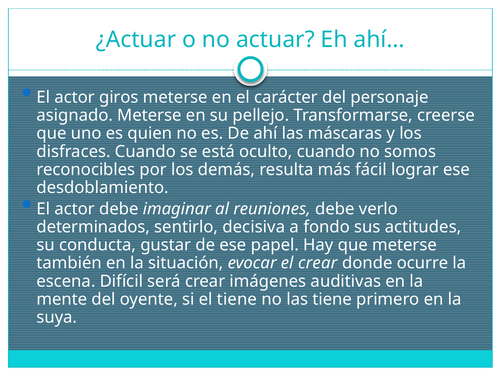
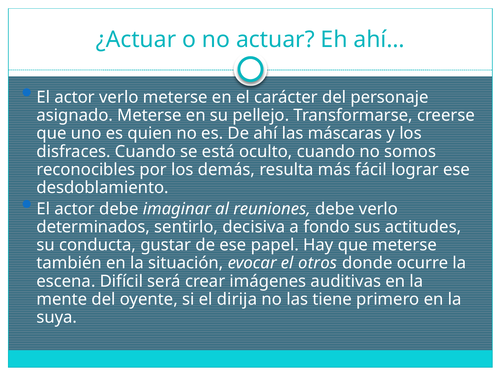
actor giros: giros -> verlo (119, 97)
el crear: crear -> otros (318, 263)
el tiene: tiene -> dirija (237, 299)
